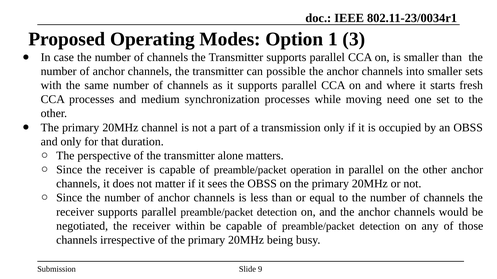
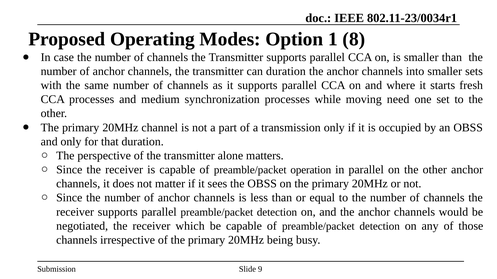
3: 3 -> 8 (354, 39)
can possible: possible -> duration (286, 71)
within: within -> which (190, 226)
